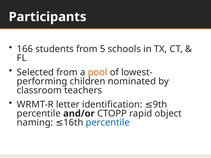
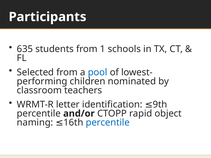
166: 166 -> 635 (25, 49)
5: 5 -> 1 (103, 49)
pool colour: orange -> blue (98, 72)
